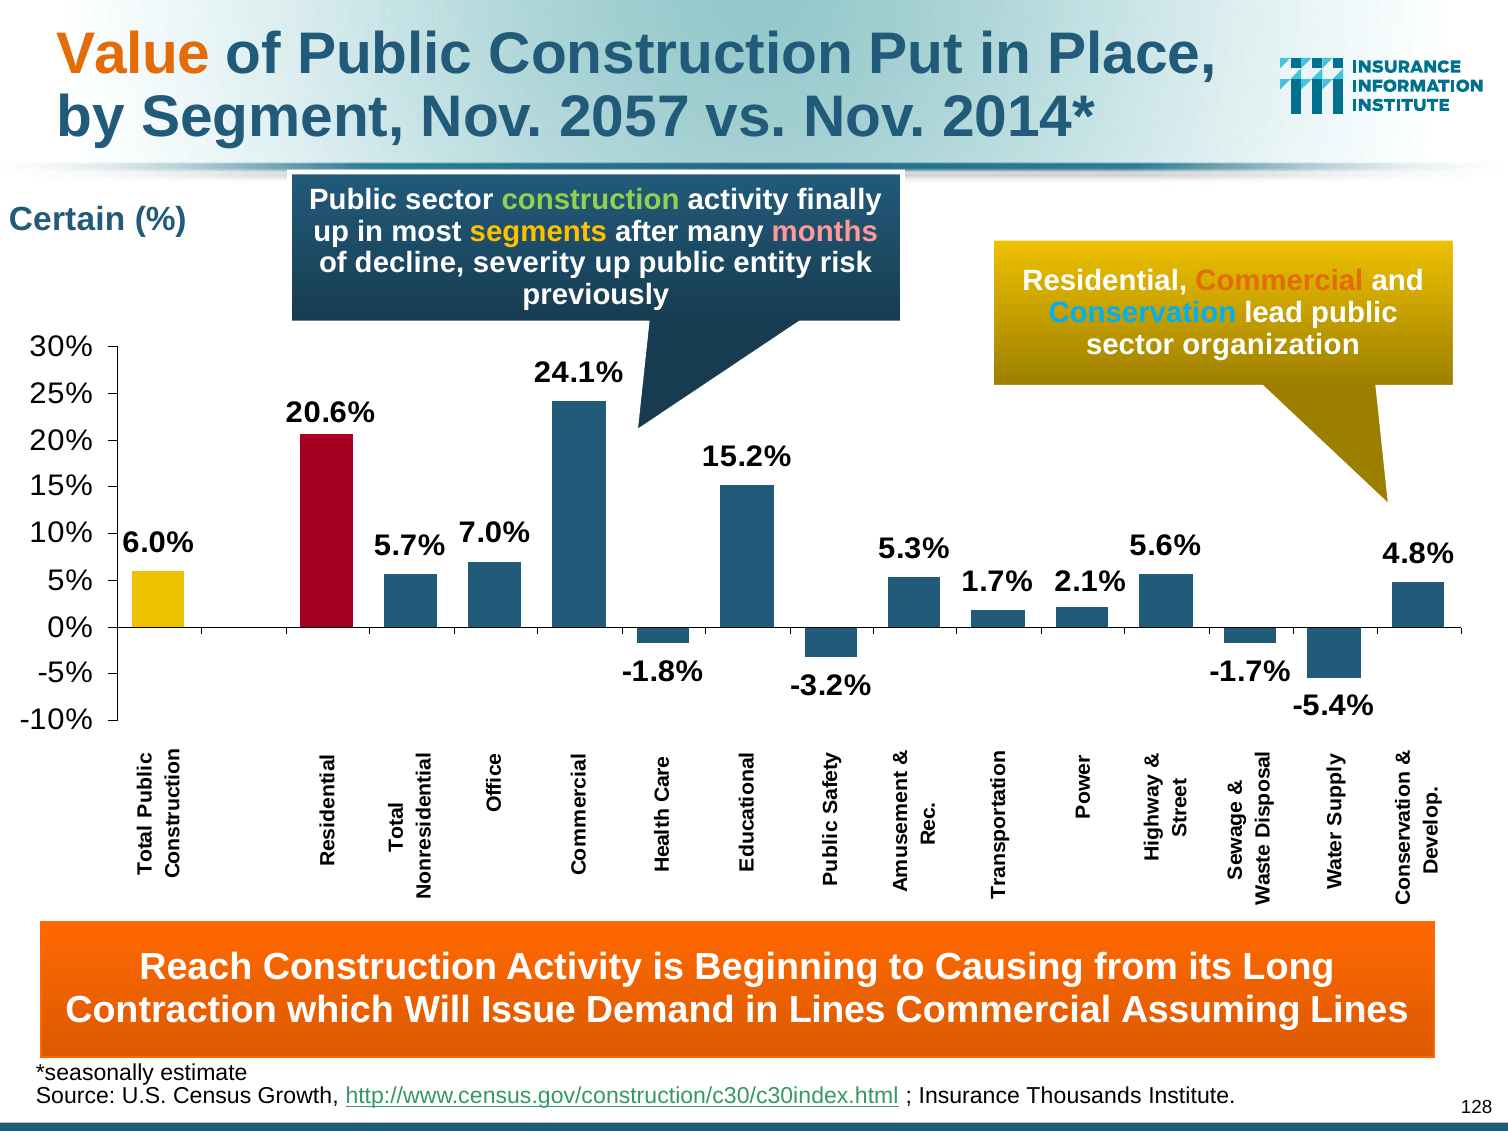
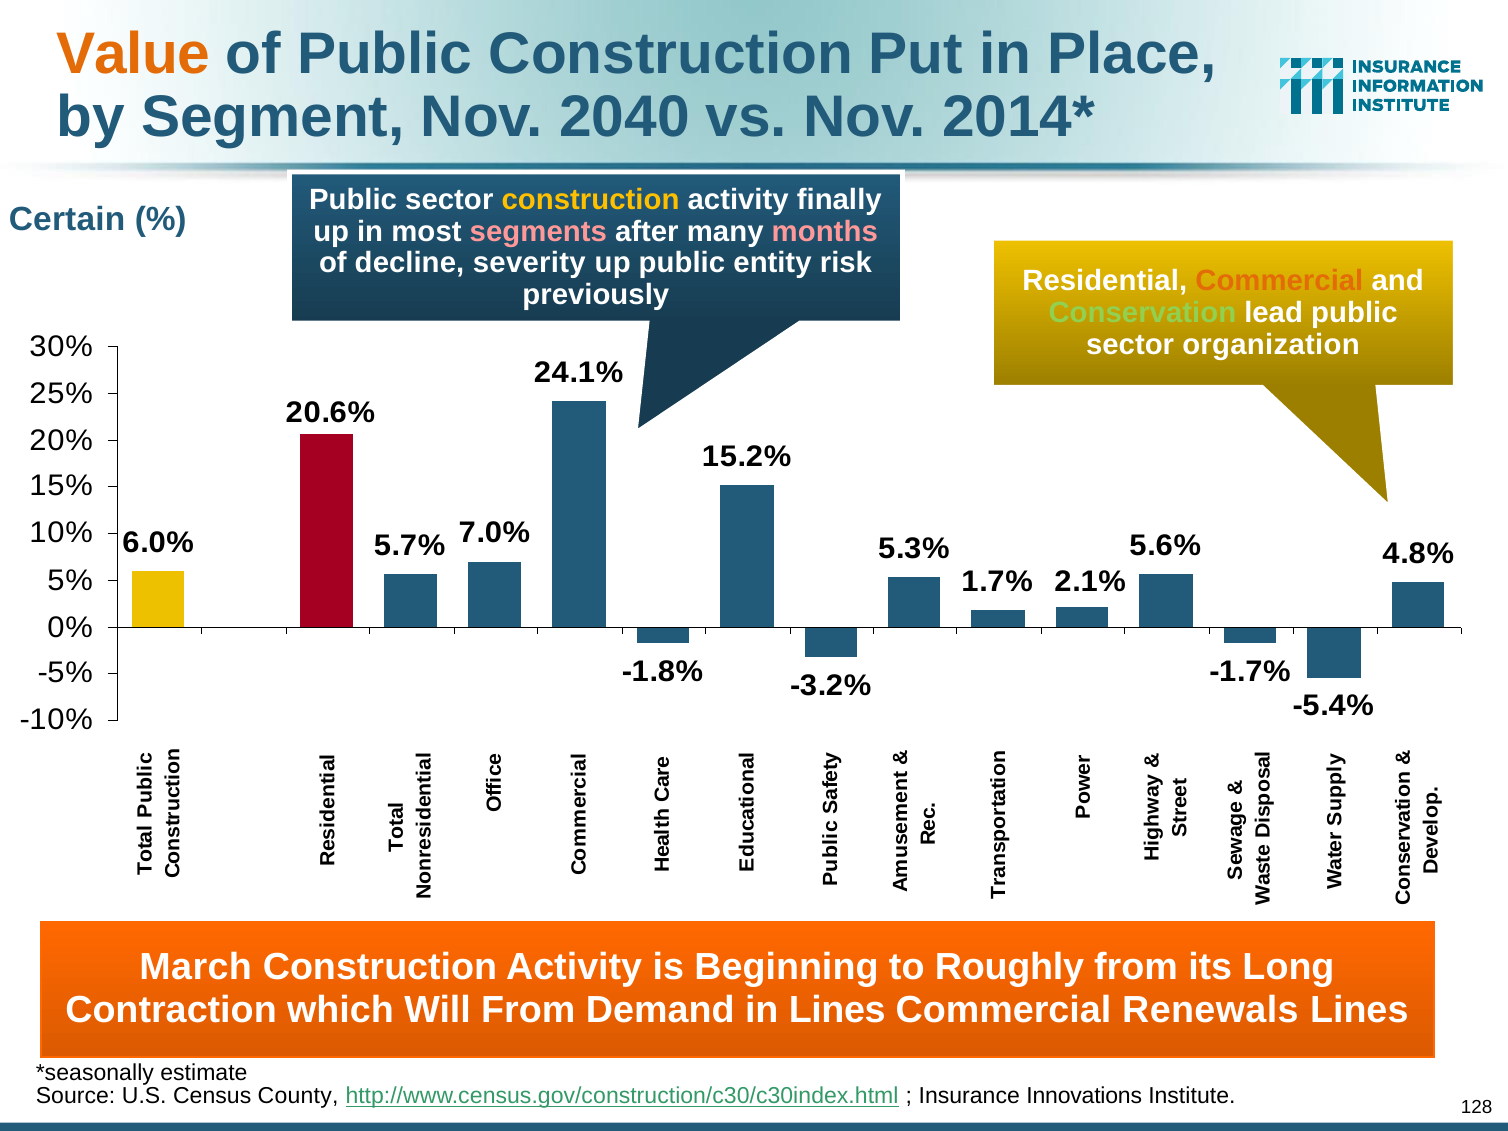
2057: 2057 -> 2040 (625, 117)
construction colour: light green -> yellow (591, 200)
segments colour: yellow -> pink (538, 231)
Conservation colour: light blue -> light green (1142, 313)
Reach: Reach -> March (196, 967)
Causing: Causing -> Roughly (1009, 967)
Will Issue: Issue -> From (528, 1010)
Assuming: Assuming -> Renewals (1210, 1010)
Growth: Growth -> County (298, 1096)
Thousands: Thousands -> Innovations (1084, 1096)
